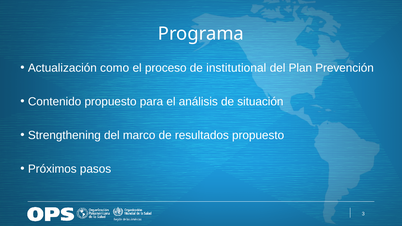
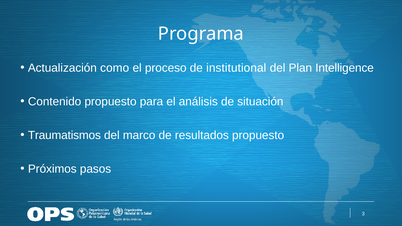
Prevención: Prevención -> Intelligence (345, 68)
Strengthening: Strengthening -> Traumatismos (64, 135)
